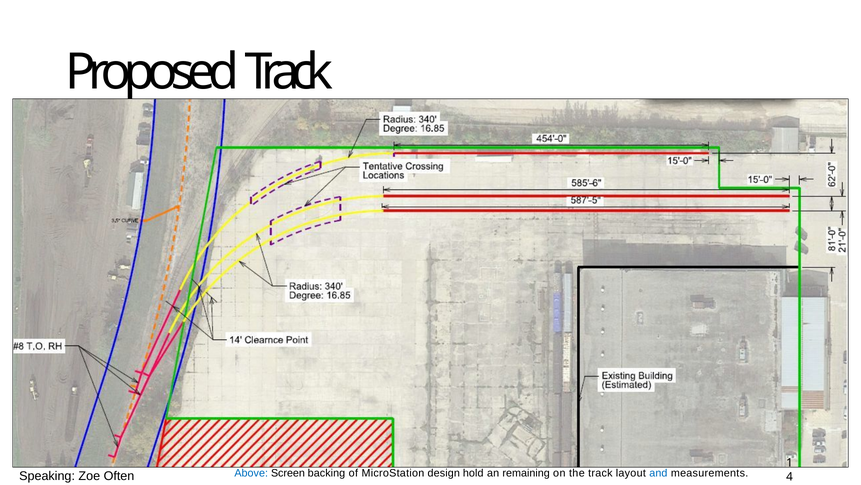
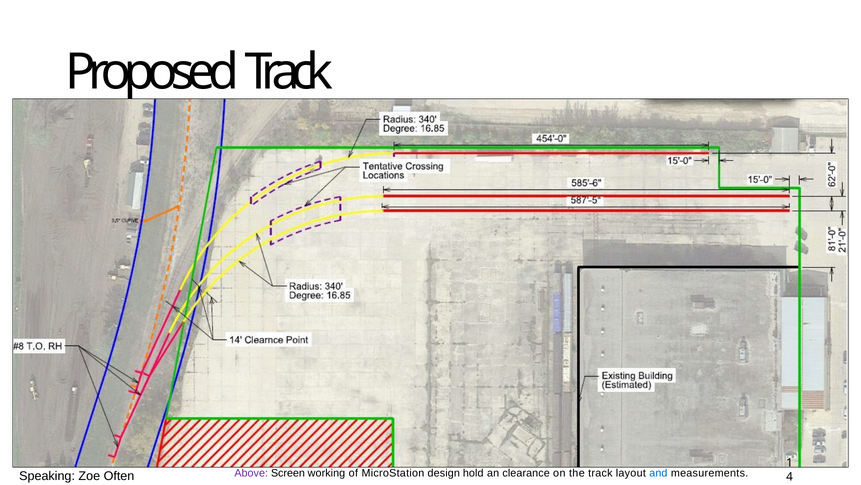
Above colour: blue -> purple (251, 473)
backing: backing -> working (326, 473)
remaining: remaining -> clearance (526, 473)
